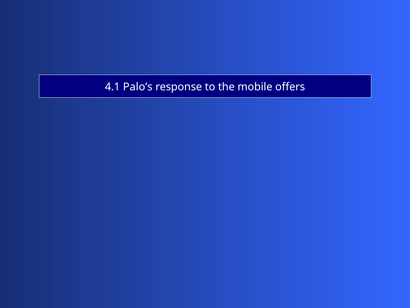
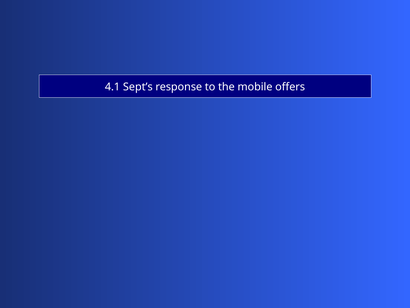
Palo’s: Palo’s -> Sept’s (138, 87)
